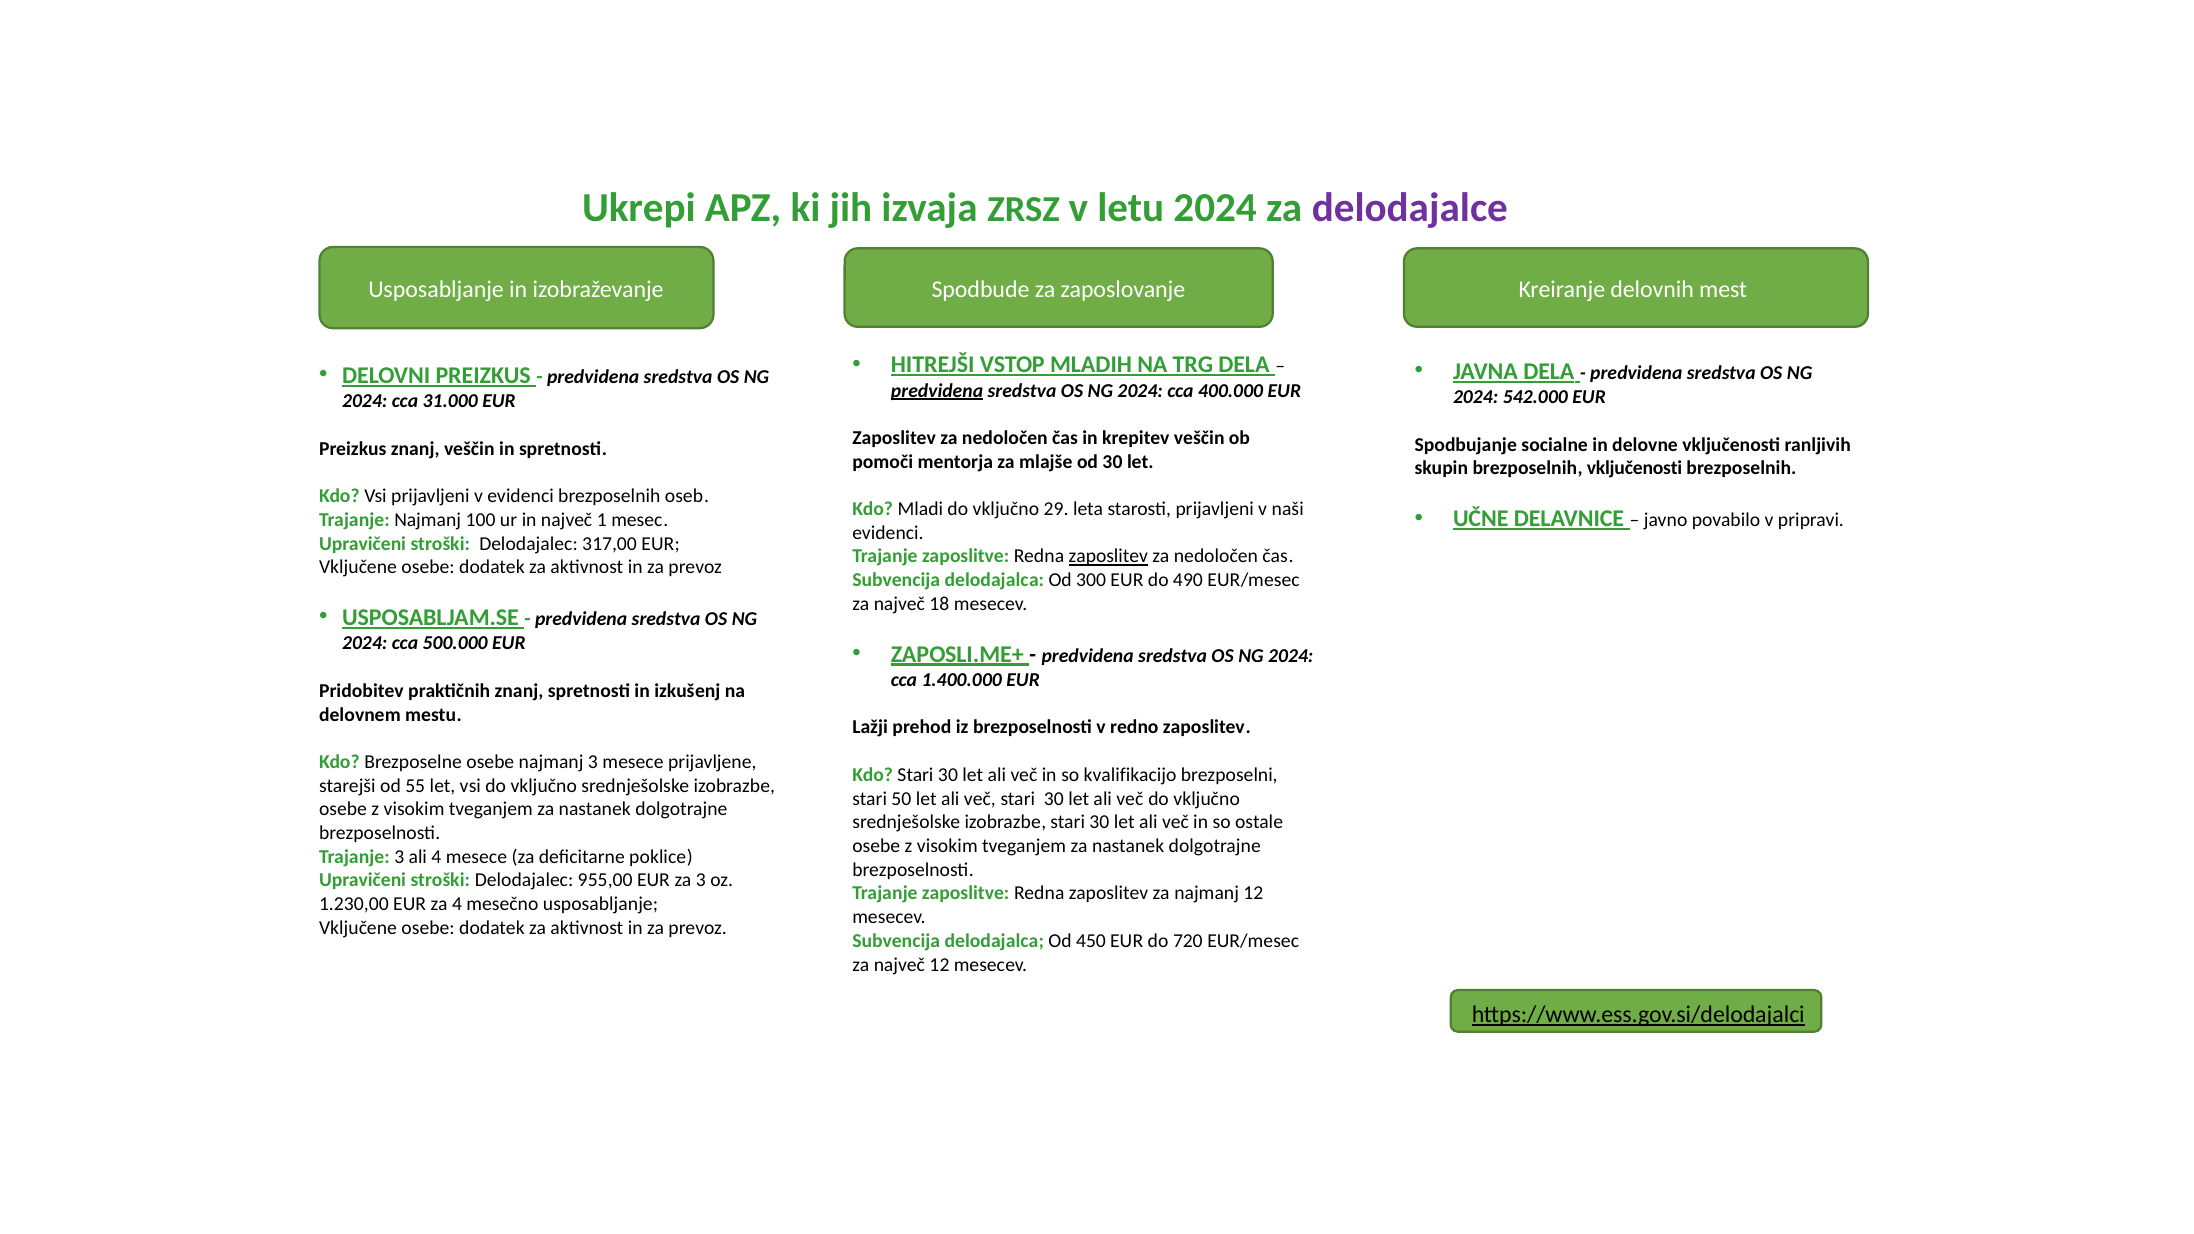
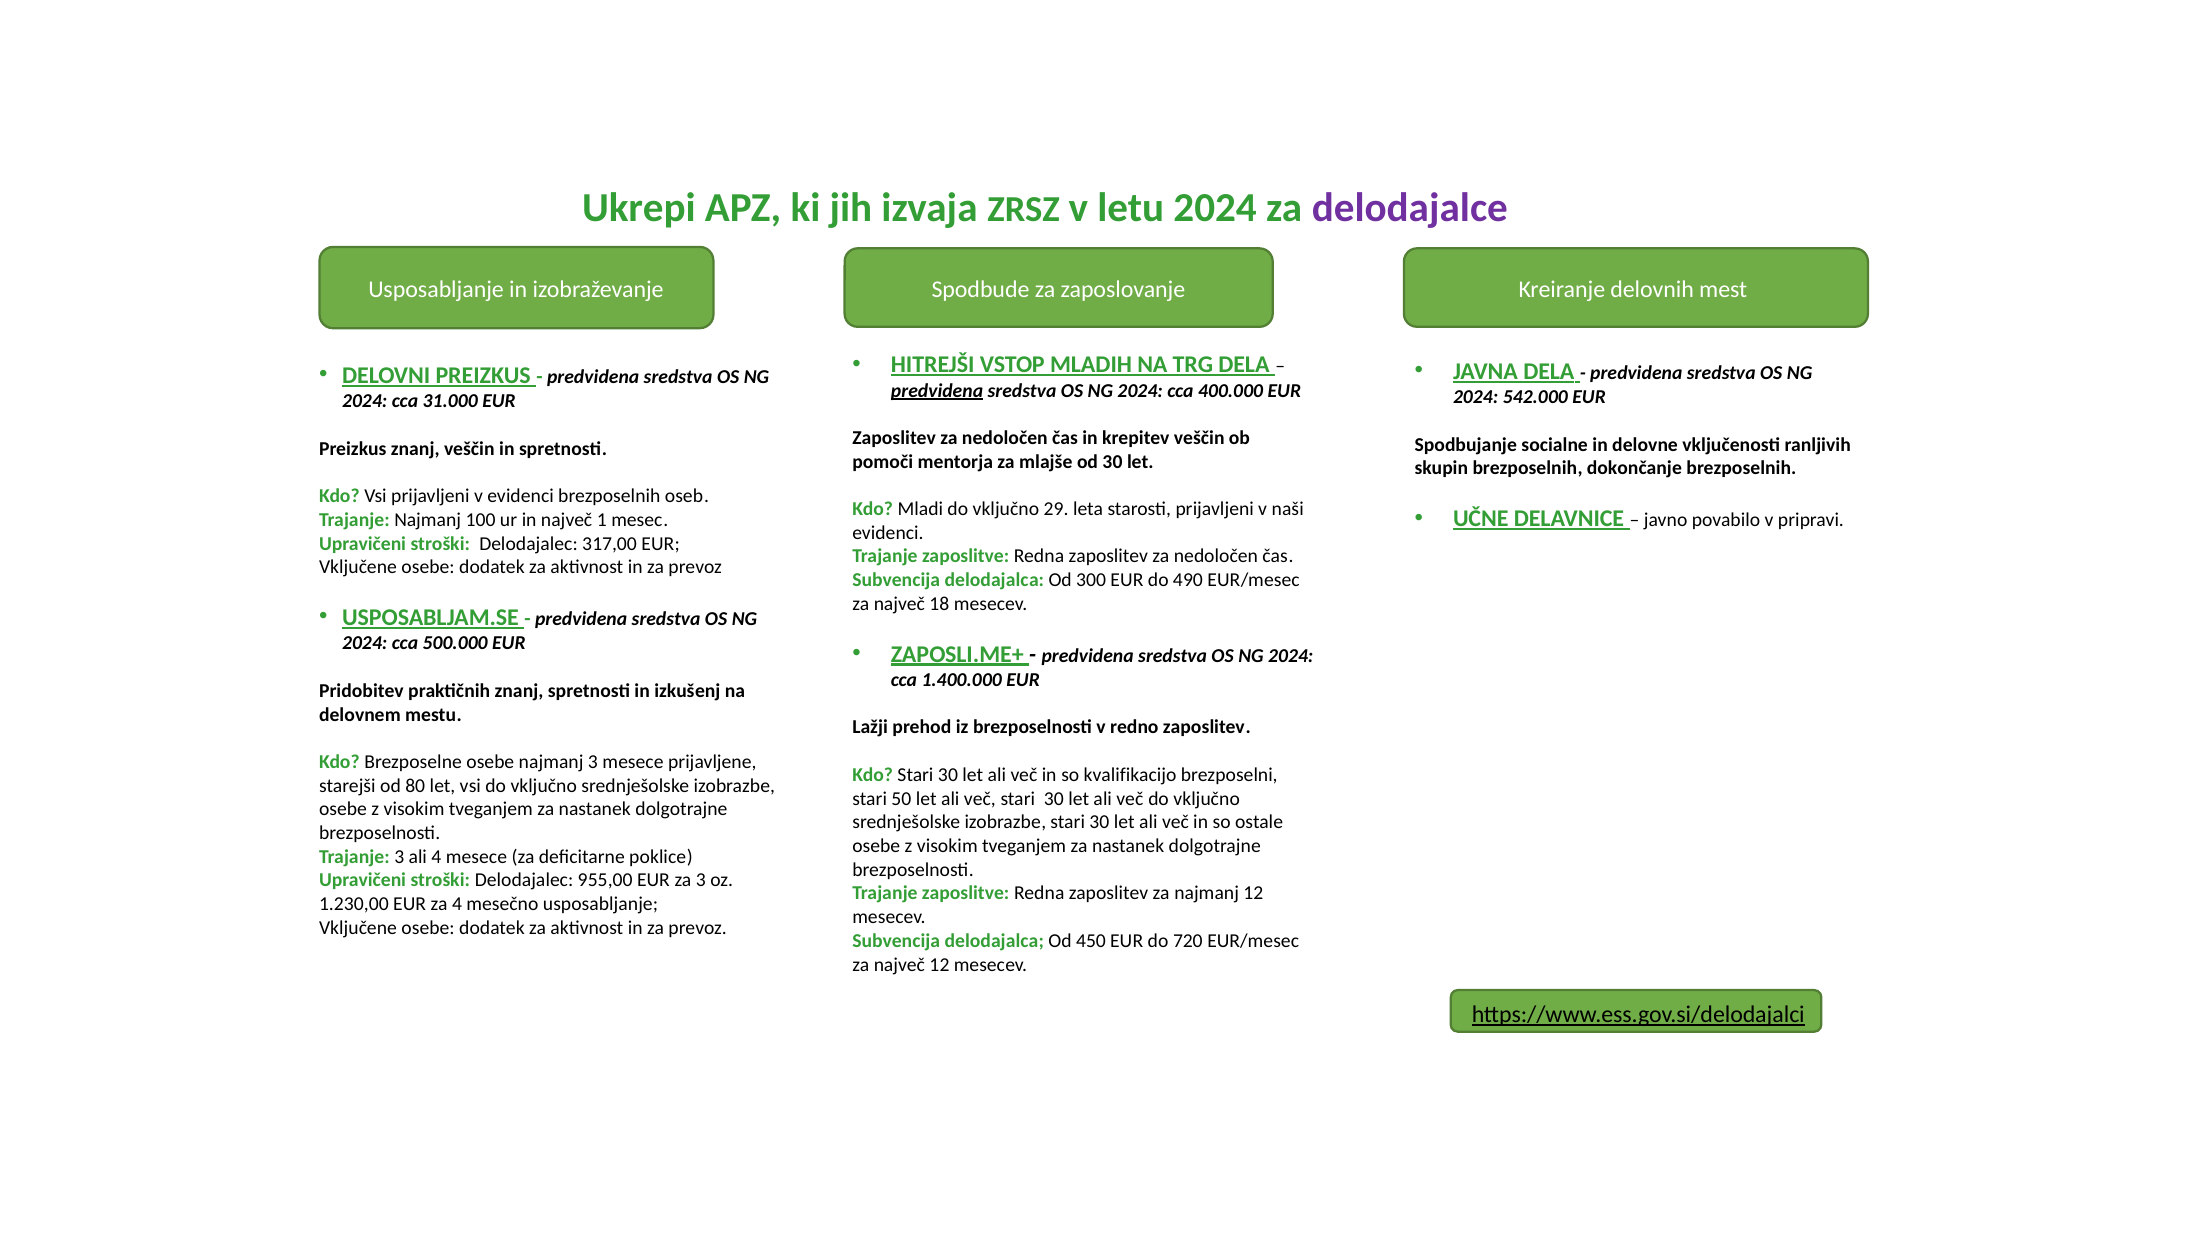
brezposelnih vključenosti: vključenosti -> dokončanje (1634, 469)
zaposlitev underline: present -> none (1108, 557)
55: 55 -> 80 (415, 786)
